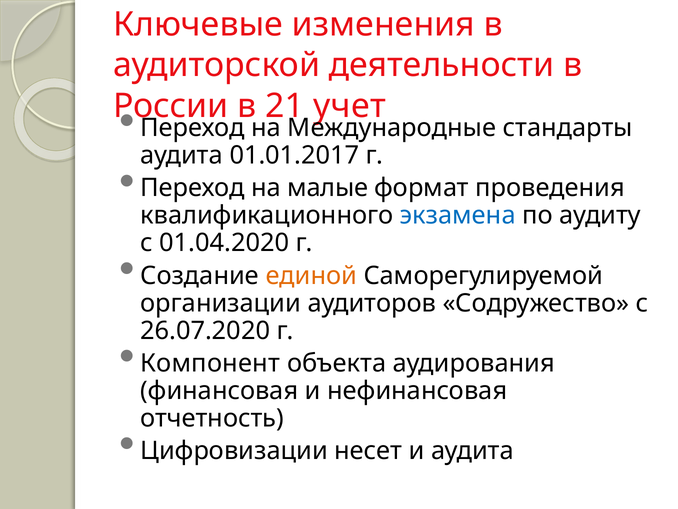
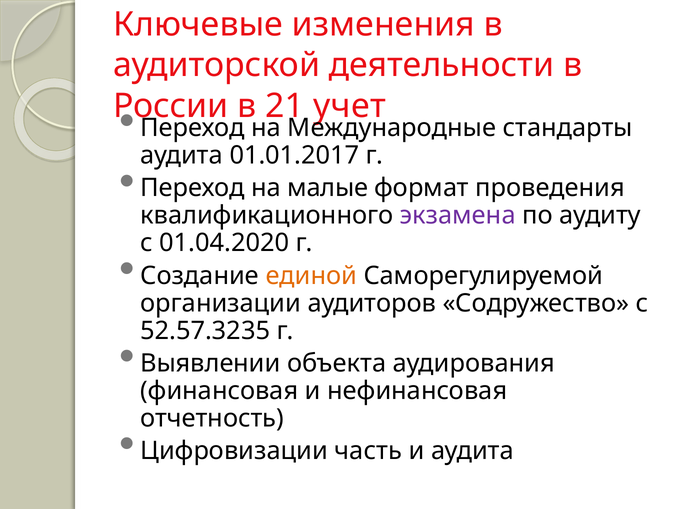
экзамена colour: blue -> purple (458, 215)
26.07.2020: 26.07.2020 -> 52.57.3235 (205, 330)
Компонент: Компонент -> Выявлении (210, 363)
несет: несет -> часть (368, 450)
